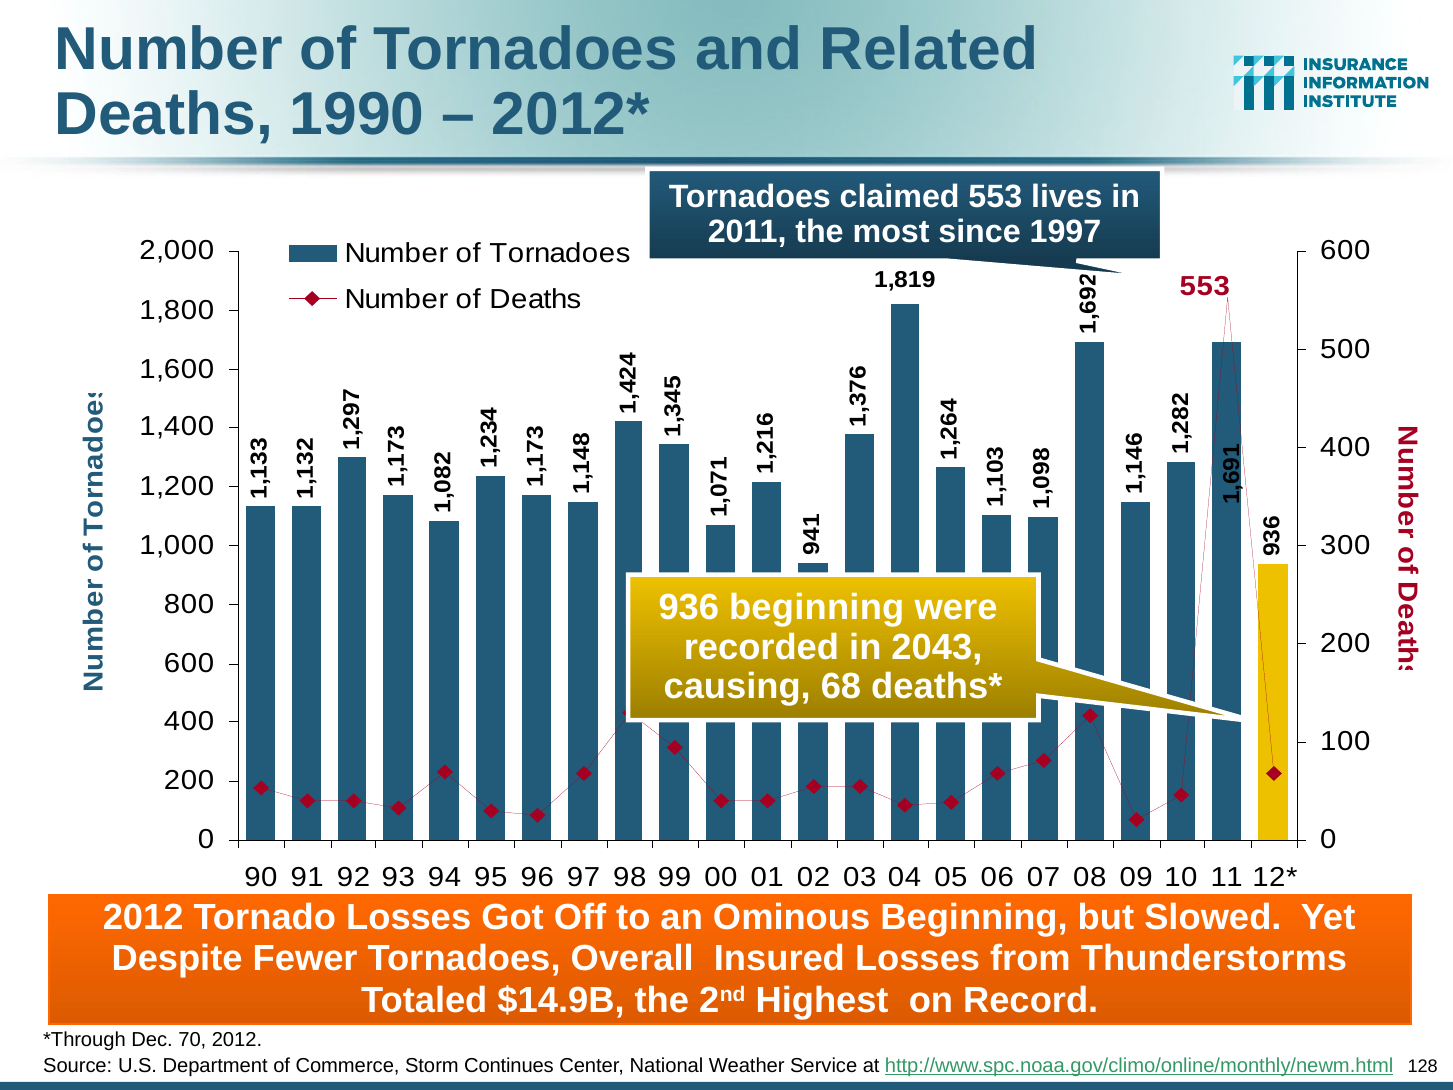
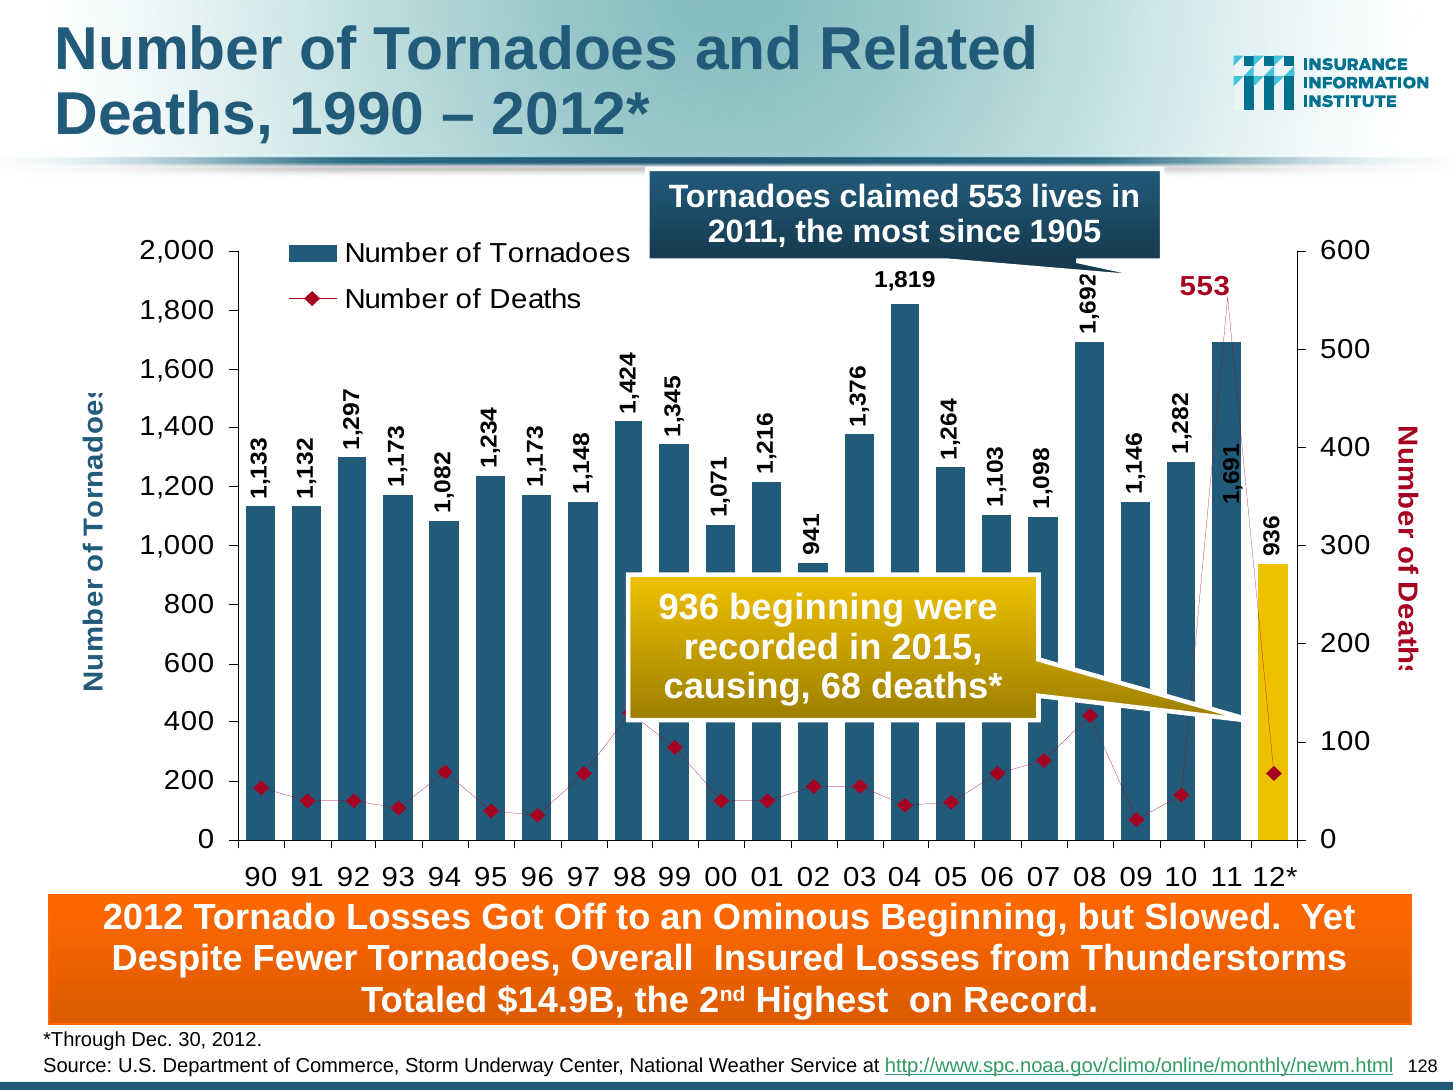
1997: 1997 -> 1905 (1065, 232)
2043: 2043 -> 2015 (937, 647)
70: 70 -> 30 (192, 1040)
Continues: Continues -> Underway (509, 1066)
